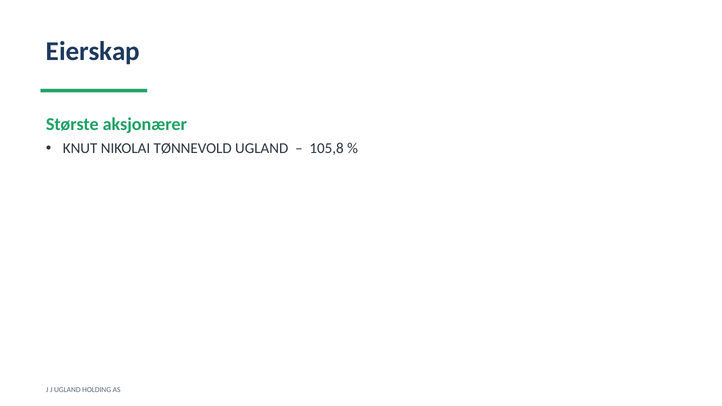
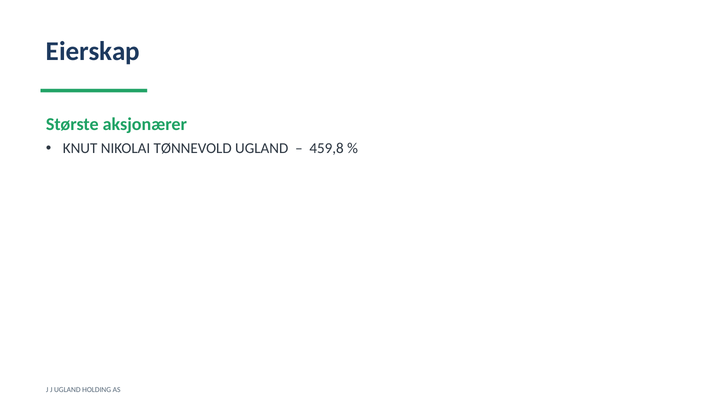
105,8: 105,8 -> 459,8 (327, 148)
